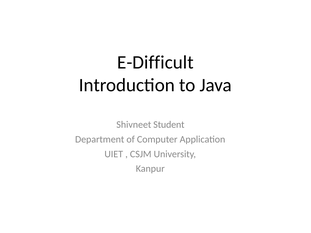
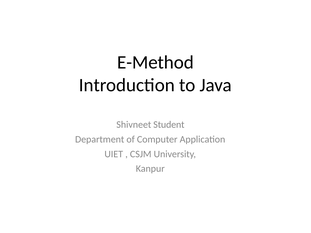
E-Difficult: E-Difficult -> E-Method (155, 62)
